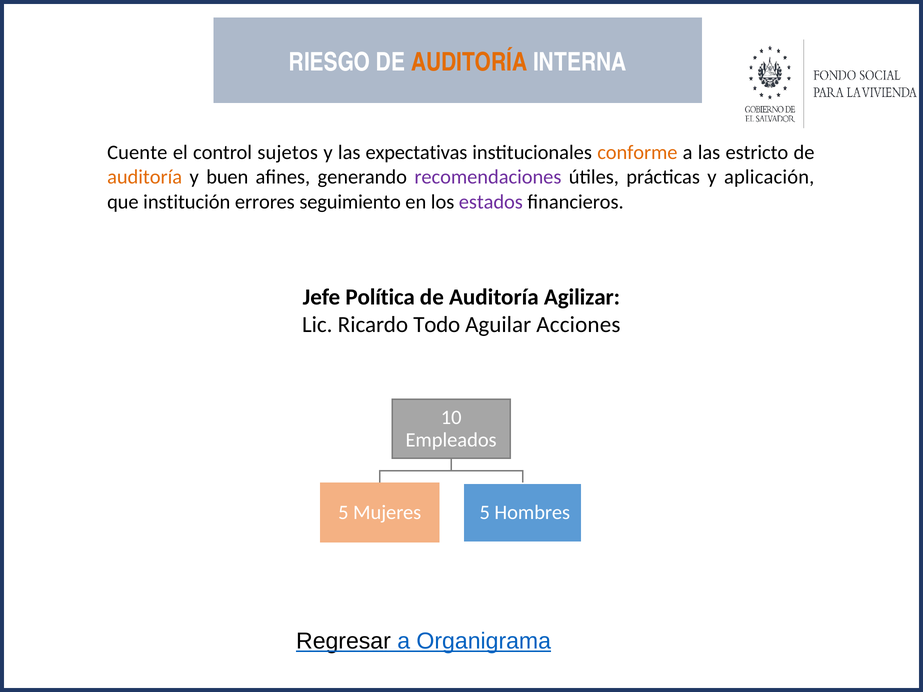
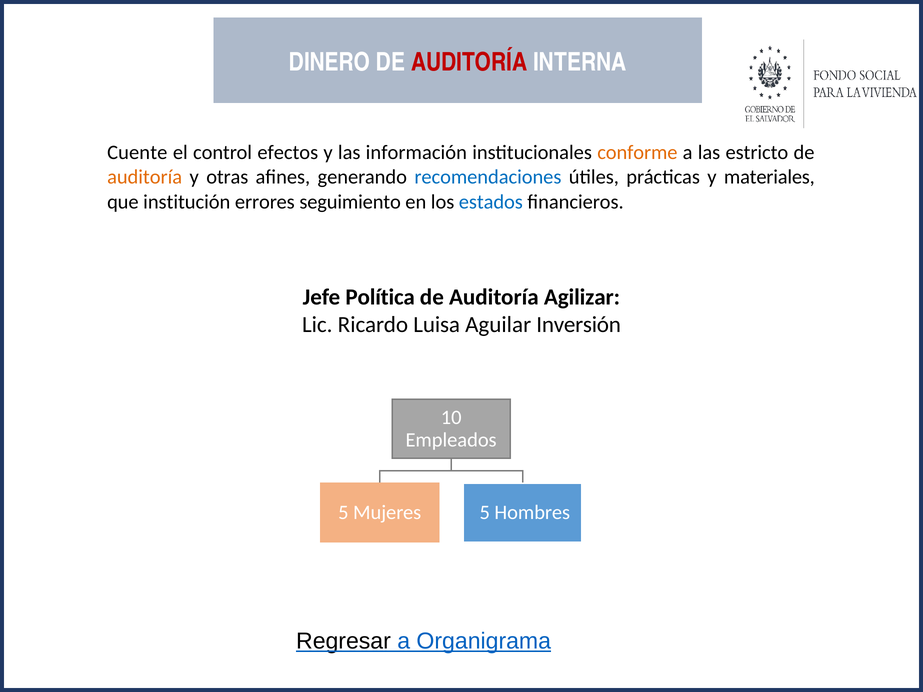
RIESGO: RIESGO -> DINERO (330, 62)
AUDITORÍA colour: orange -> red (469, 62)
sujetos: sujetos -> efectos (288, 153)
expectativas: expectativas -> información (416, 153)
buen: buen -> otras (227, 177)
recomendaciones colour: purple -> blue (488, 177)
aplicación: aplicación -> materiales (769, 177)
estados colour: purple -> blue (491, 202)
Todo: Todo -> Luisa (437, 325)
Acciones: Acciones -> Inversión (579, 325)
